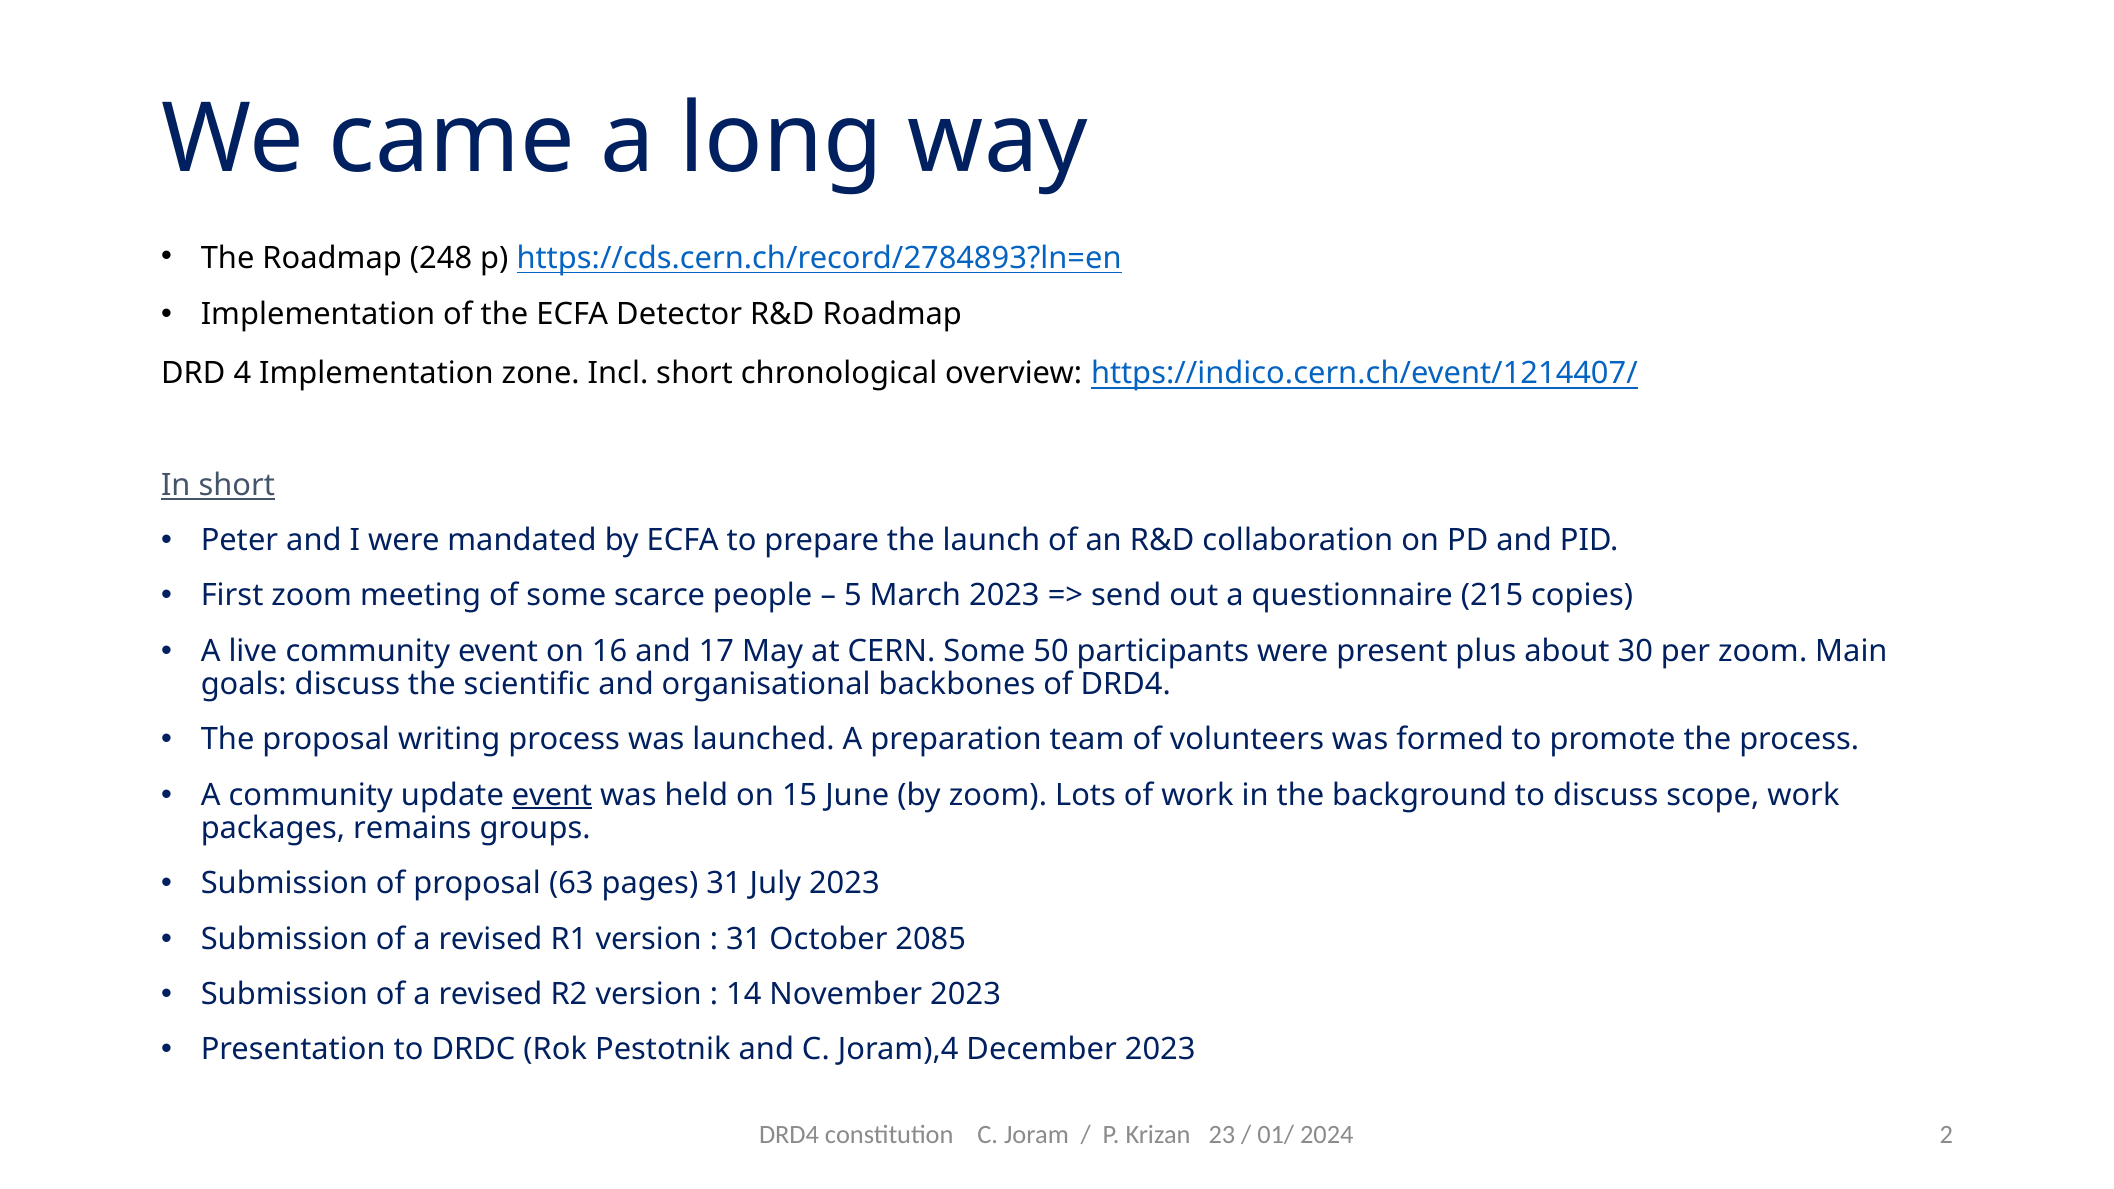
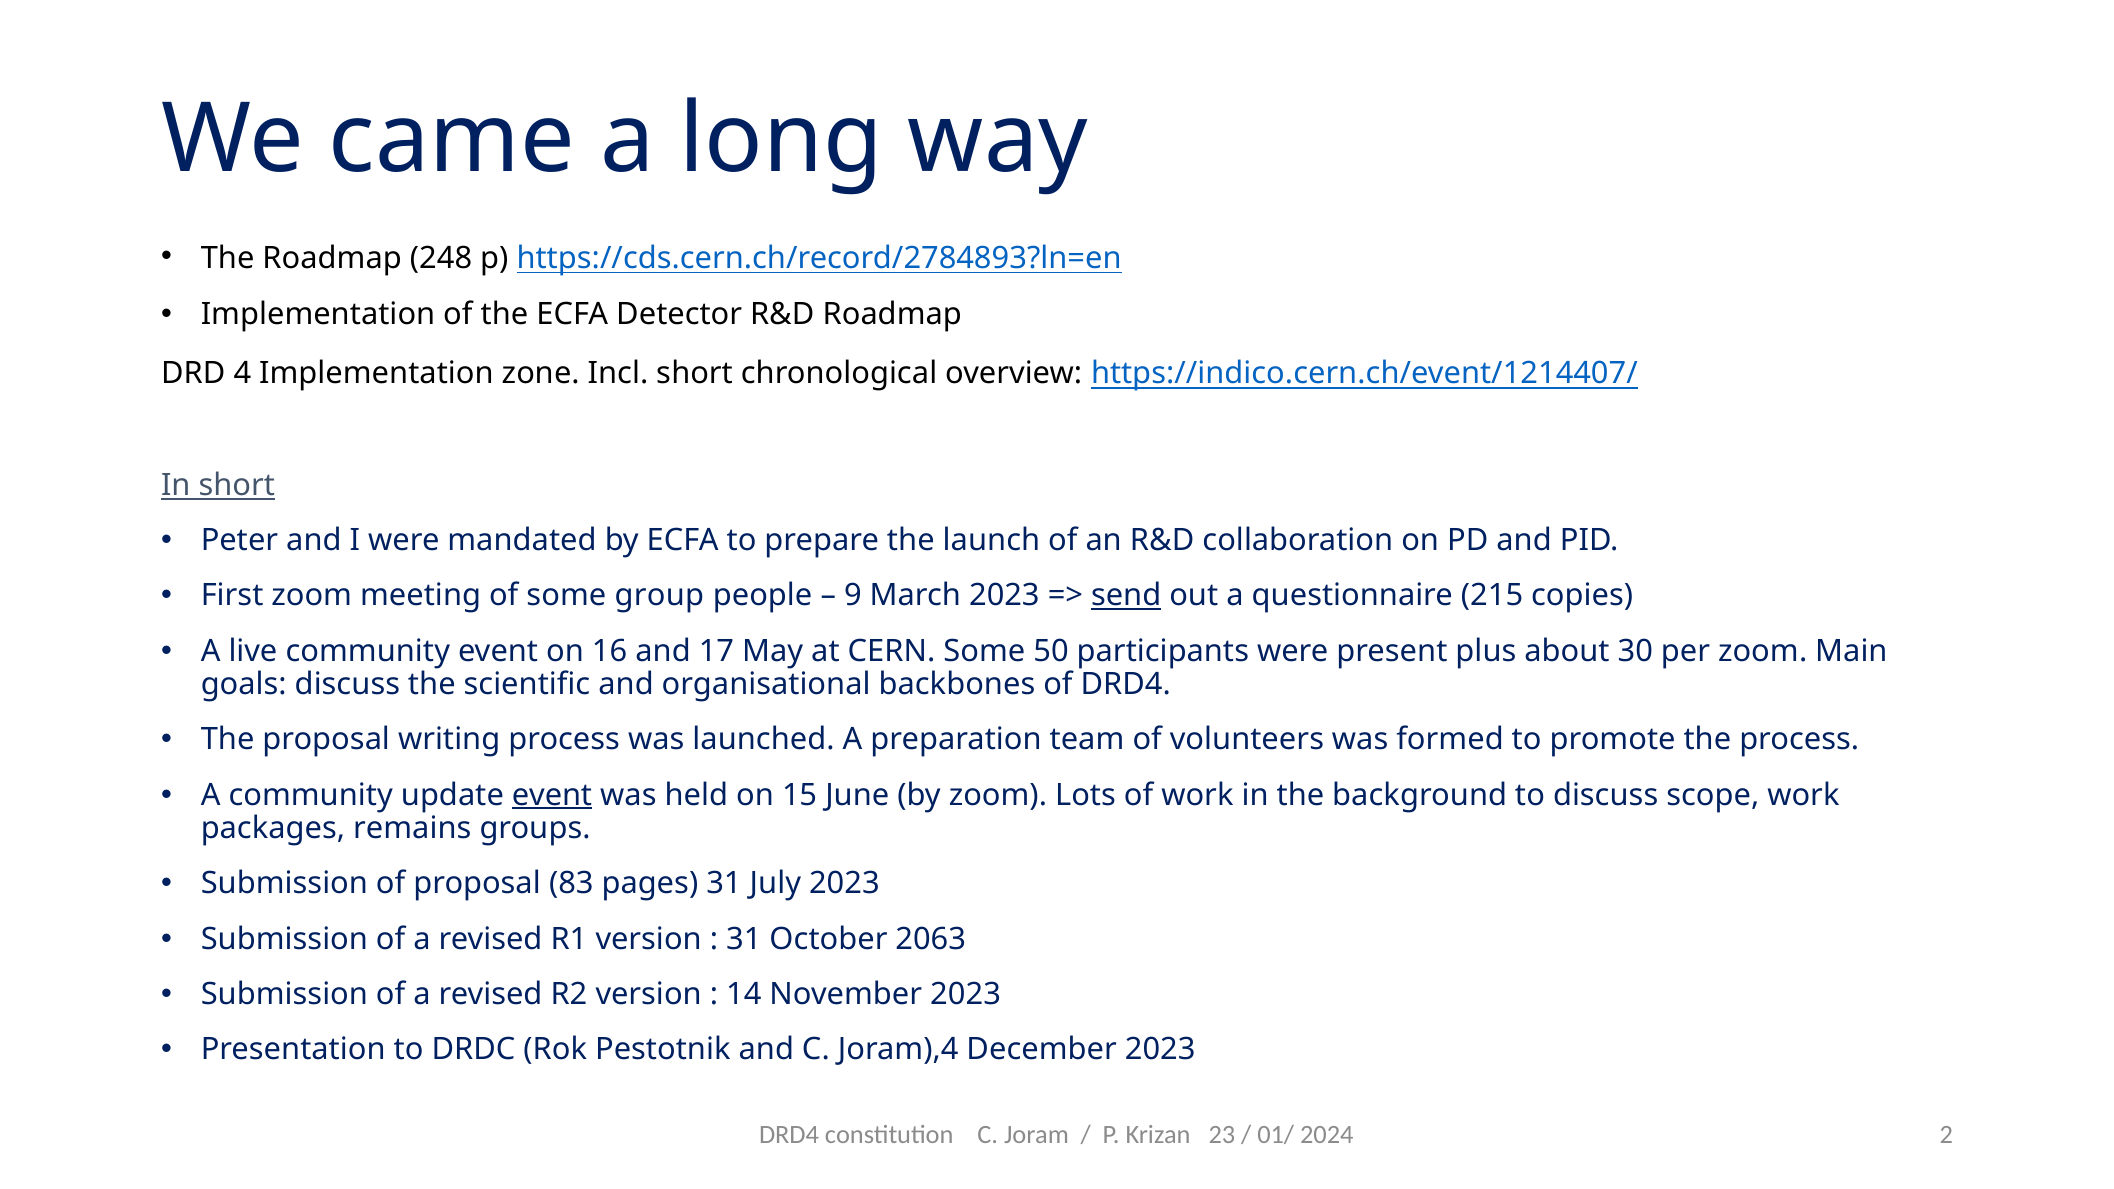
scarce: scarce -> group (659, 596)
5: 5 -> 9 (853, 596)
send underline: none -> present (1126, 596)
63: 63 -> 83 (571, 884)
2085: 2085 -> 2063 (931, 939)
